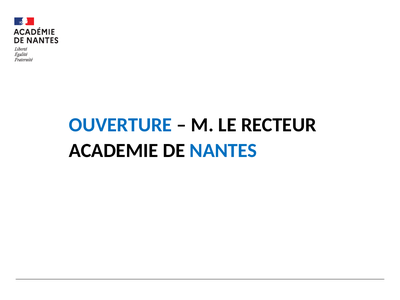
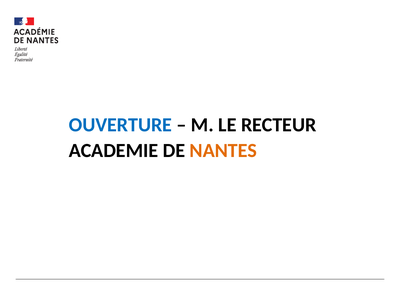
NANTES colour: blue -> orange (223, 150)
